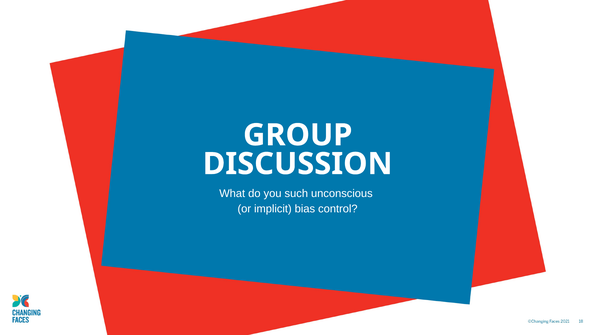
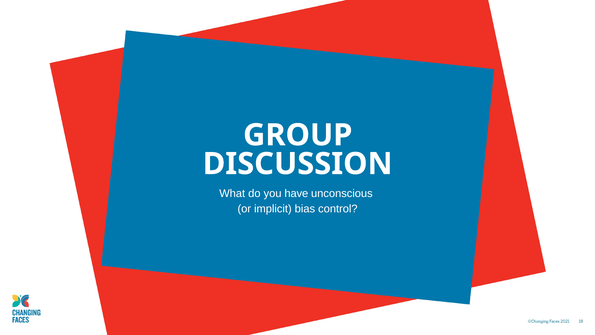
such: such -> have (296, 193)
